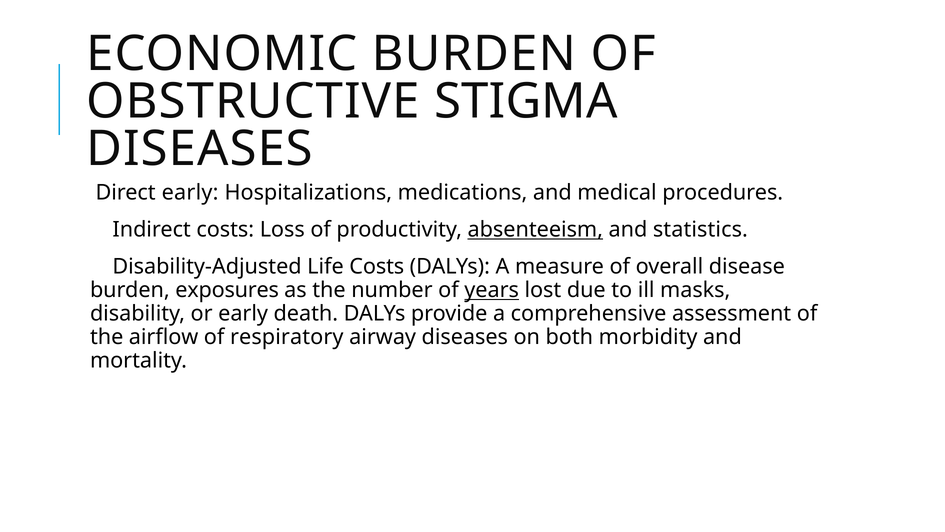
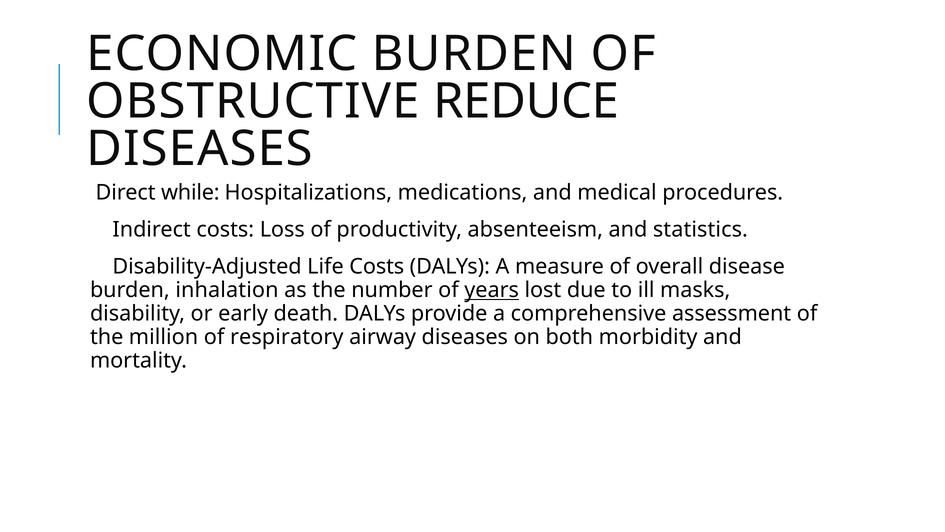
STIGMA: STIGMA -> REDUCE (526, 101)
Direct early: early -> while (190, 192)
absenteeism underline: present -> none (535, 229)
exposures: exposures -> inhalation (227, 290)
airflow: airflow -> million (164, 337)
